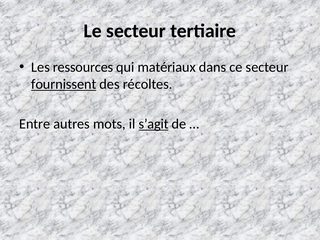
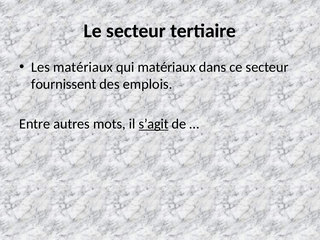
Les ressources: ressources -> matériaux (83, 67)
fournissent underline: present -> none (64, 84)
récoltes: récoltes -> emplois (148, 84)
